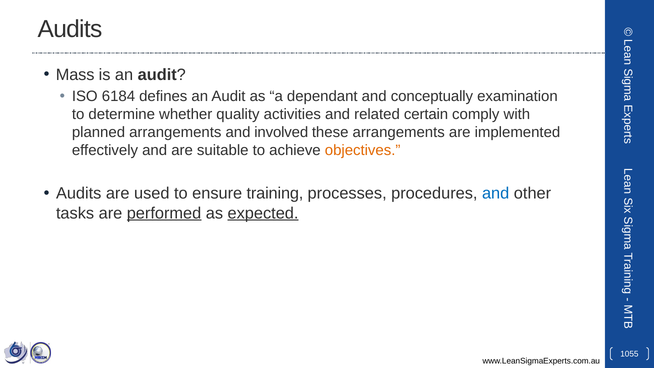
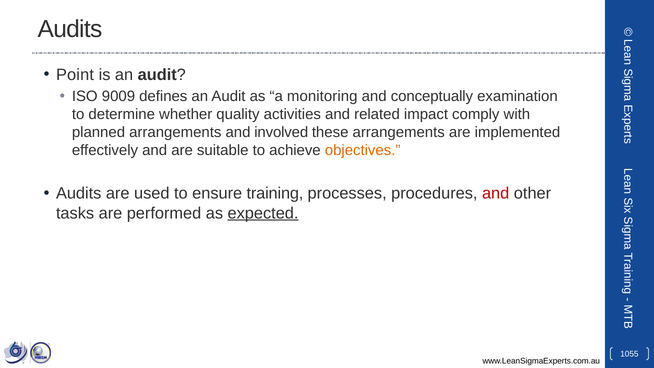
Mass: Mass -> Point (75, 75)
6184: 6184 -> 9009 (118, 96)
dependant: dependant -> monitoring (322, 96)
certain: certain -> impact (426, 114)
and colour: blue -> red (496, 193)
performed underline: present -> none (164, 213)
